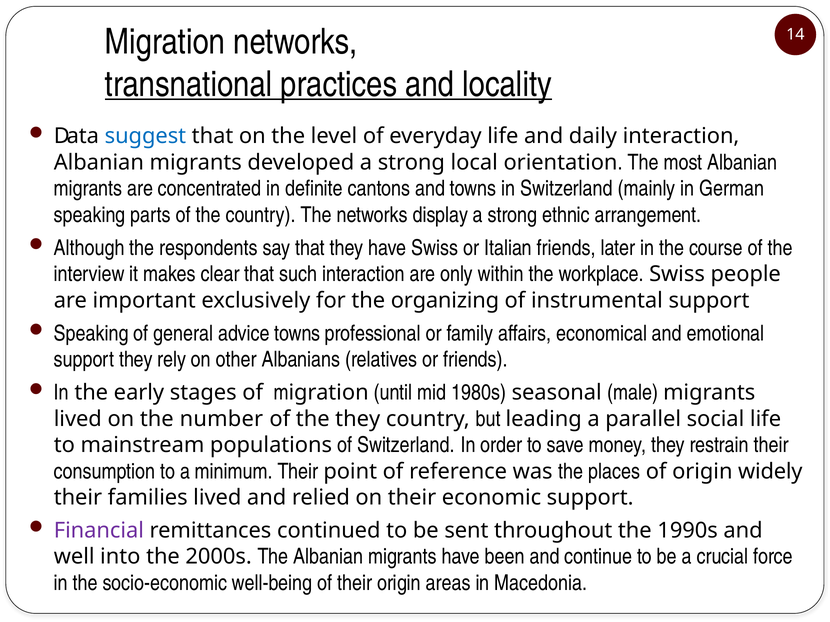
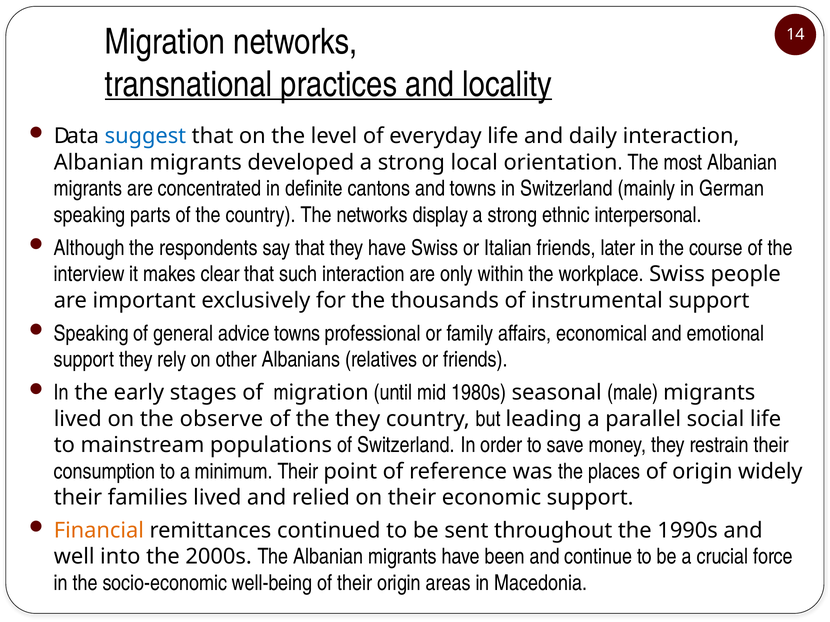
arrangement: arrangement -> interpersonal (648, 215)
organizing: organizing -> thousands (445, 301)
number: number -> observe (221, 419)
Financial colour: purple -> orange (99, 531)
